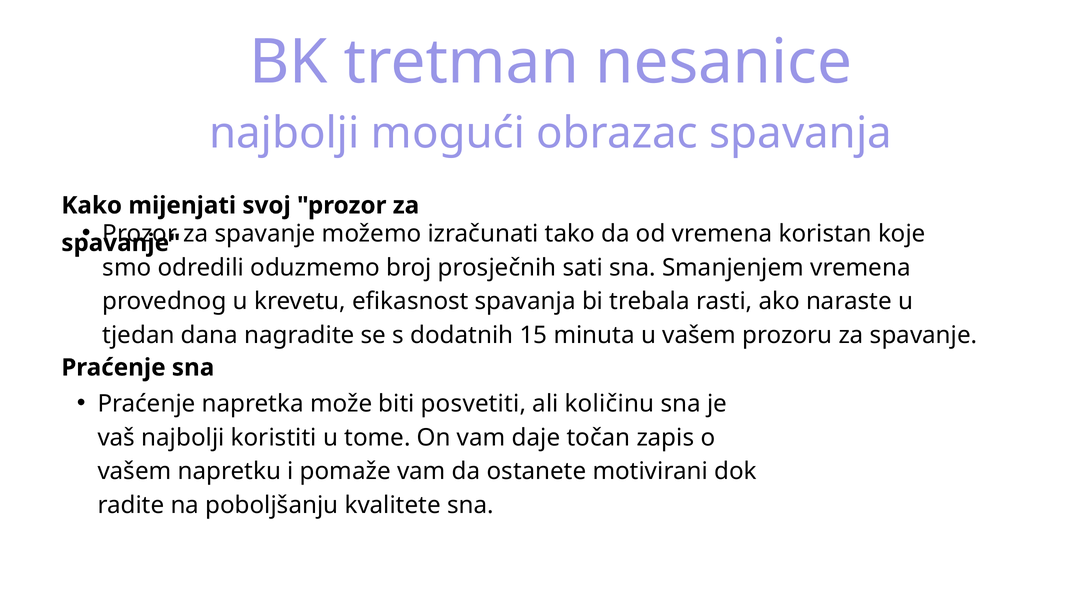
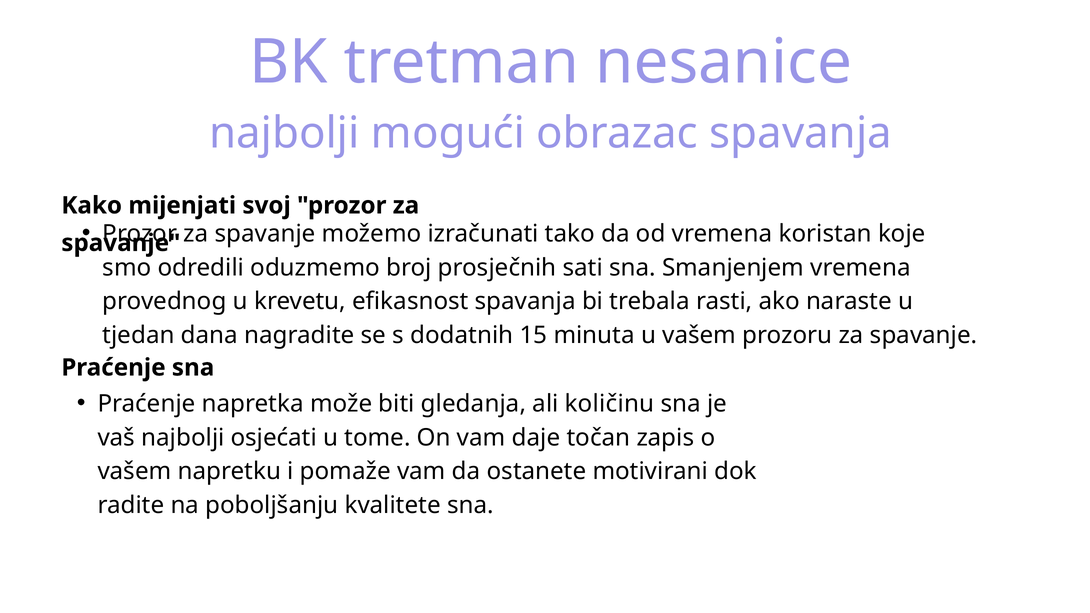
posvetiti: posvetiti -> gledanja (474, 404)
koristiti: koristiti -> osjećati (274, 438)
